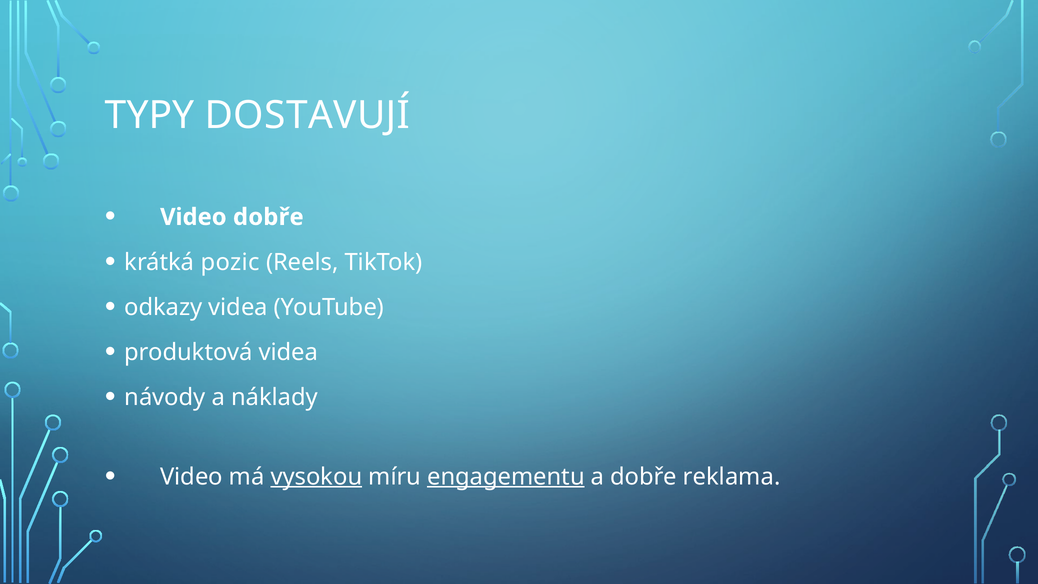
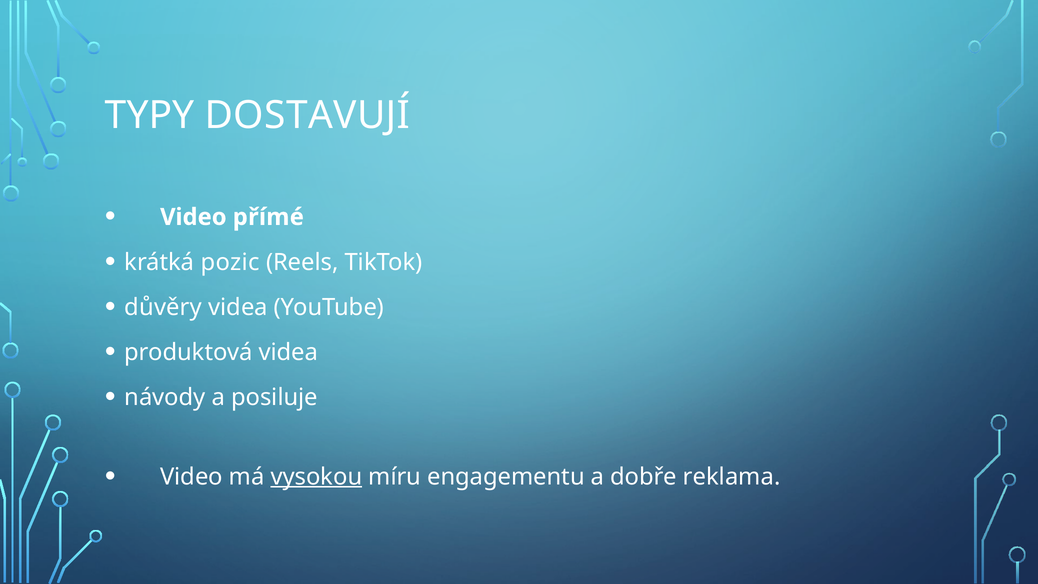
Video dobře: dobře -> přímé (268, 217)
odkazy: odkazy -> důvěry (163, 307)
náklady: náklady -> posiluje (275, 397)
engagementu underline: present -> none (506, 477)
